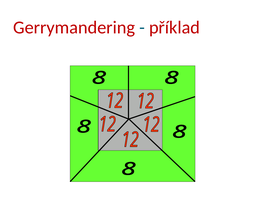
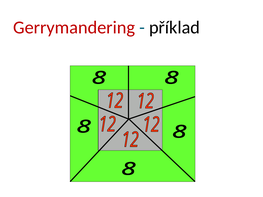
příklad colour: red -> black (174, 28)
